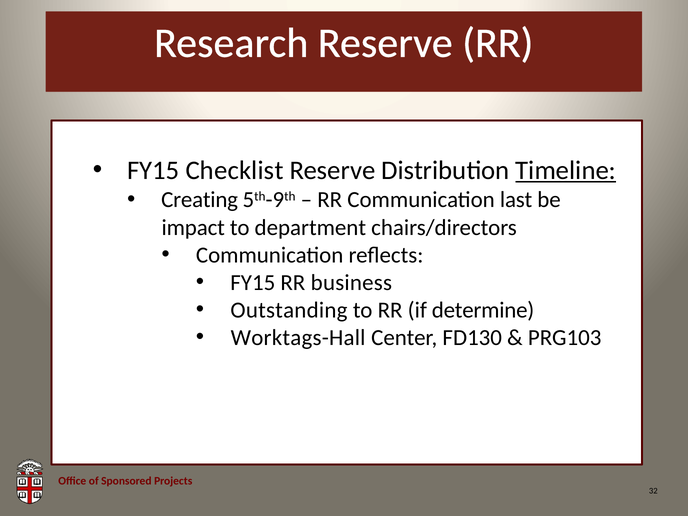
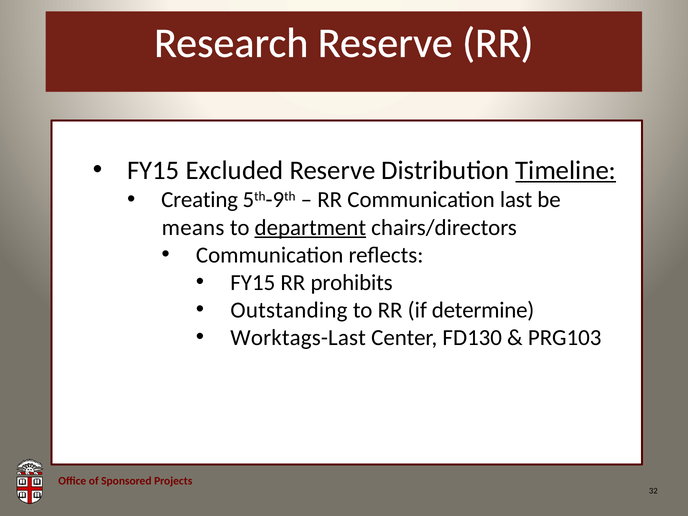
Checklist: Checklist -> Excluded (235, 170)
impact: impact -> means (193, 227)
department underline: none -> present (310, 227)
business: business -> prohibits (352, 282)
Worktags-Hall: Worktags-Hall -> Worktags-Last (298, 338)
